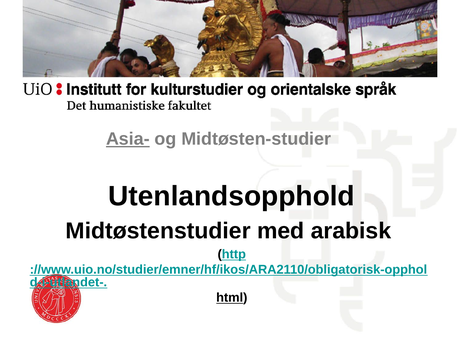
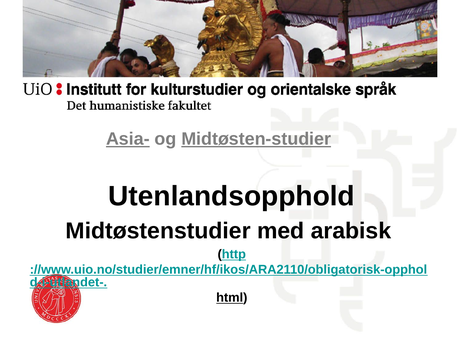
Midtøsten-studier underline: none -> present (256, 139)
